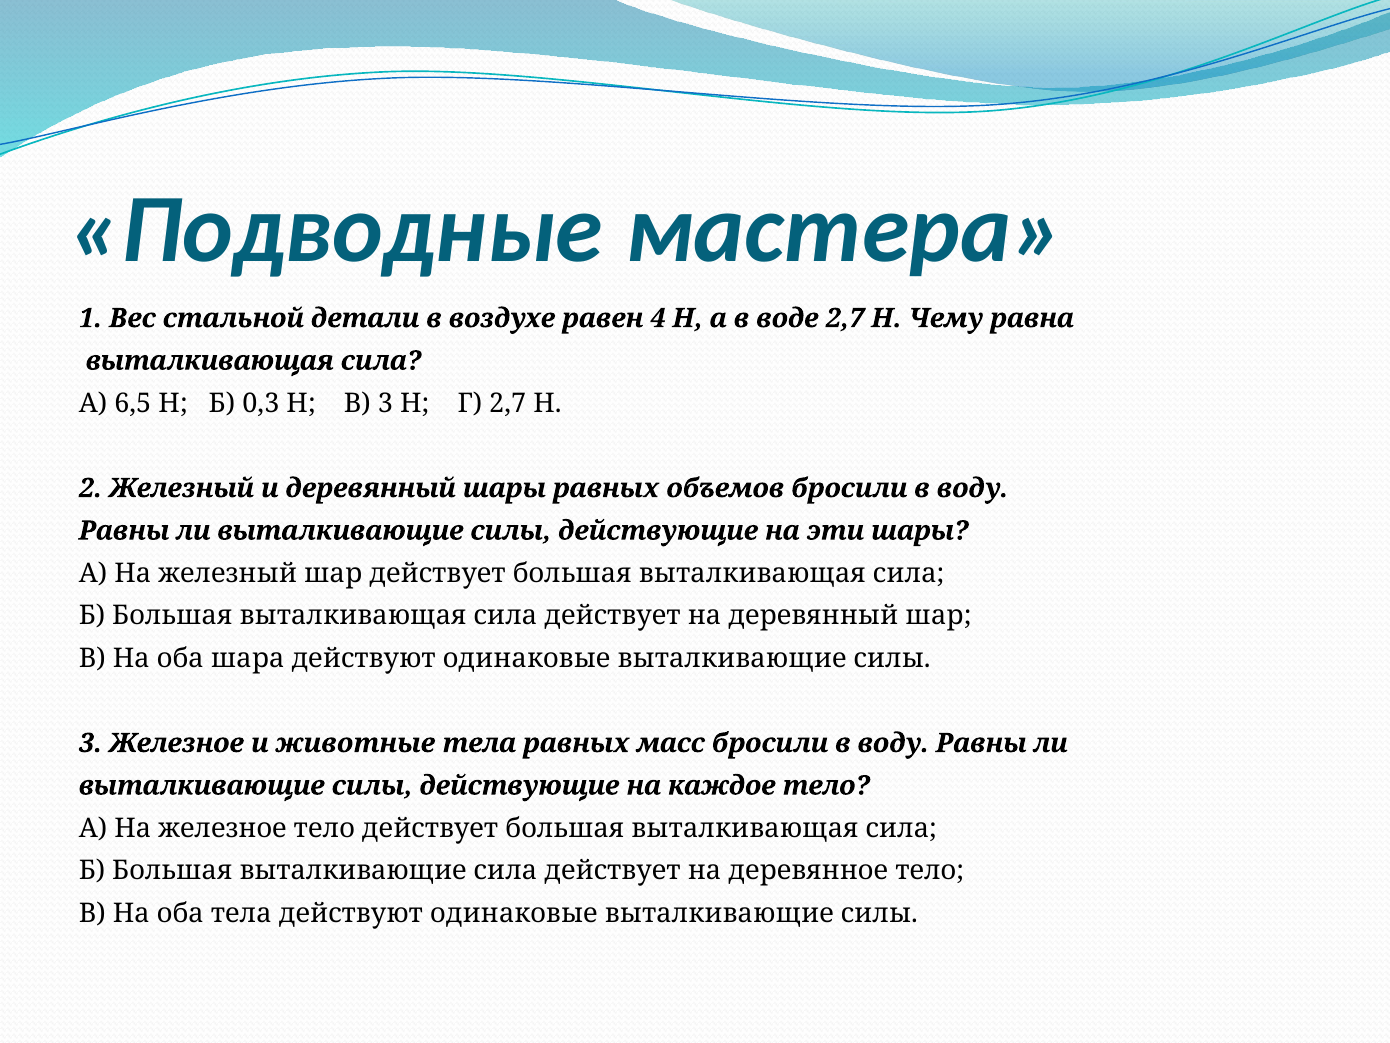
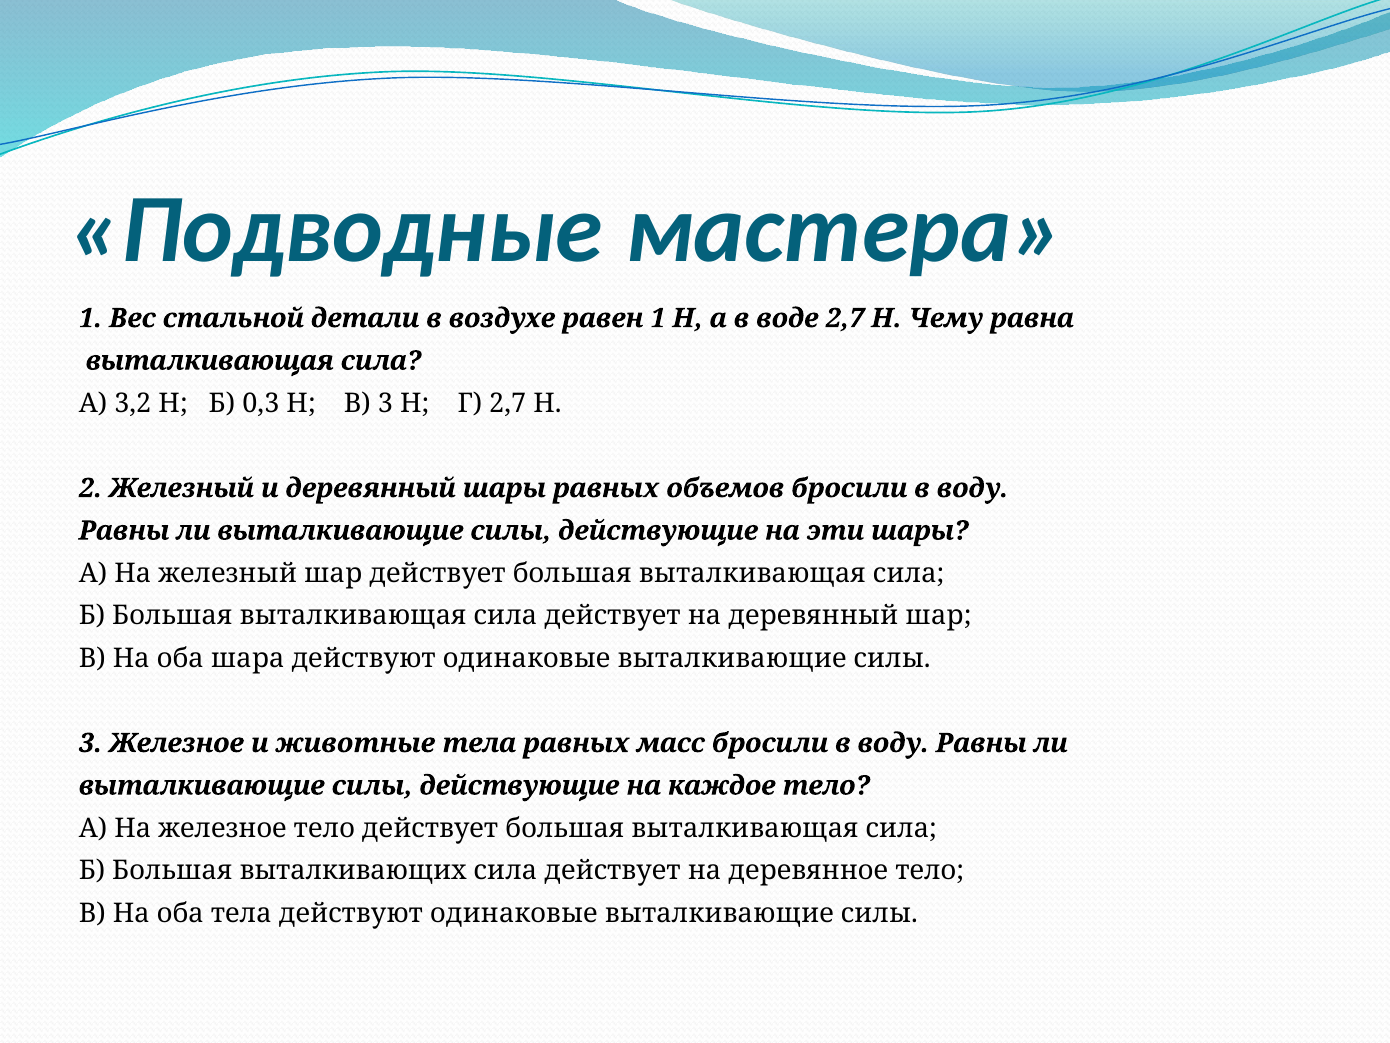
равен 4: 4 -> 1 (658, 318)
6,5: 6,5 -> 3,2 (133, 403)
Большая выталкивающие: выталкивающие -> выталкивающих (353, 870)
